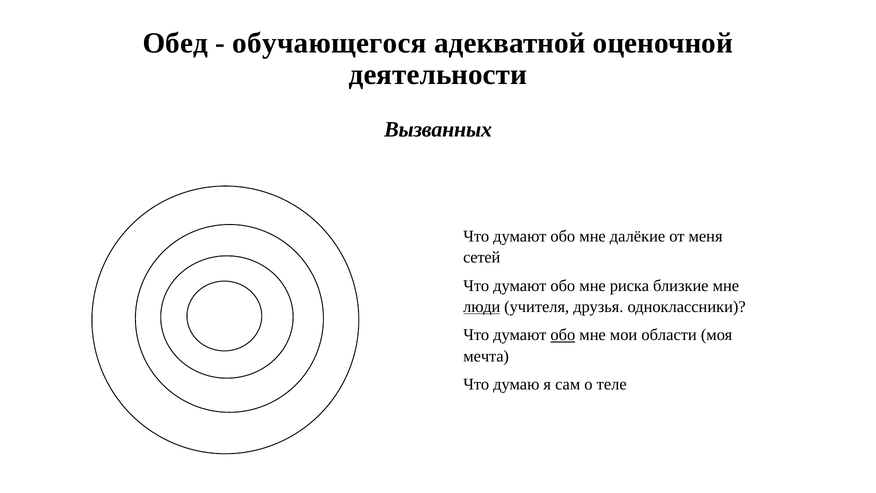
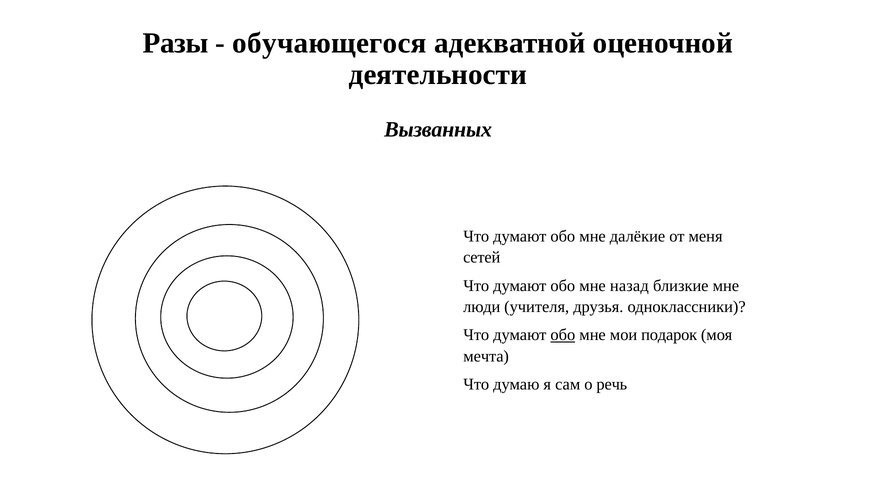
Обед: Обед -> Разы (176, 43)
риска: риска -> назад (629, 285)
люди underline: present -> none (482, 307)
области: области -> подарок (669, 335)
теле: теле -> речь (612, 384)
